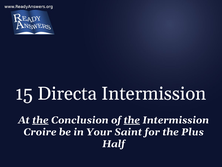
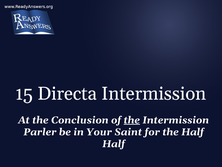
the underline: present -> none (40, 120)
Croire: Croire -> Parler (40, 132)
the Plus: Plus -> Half (193, 132)
